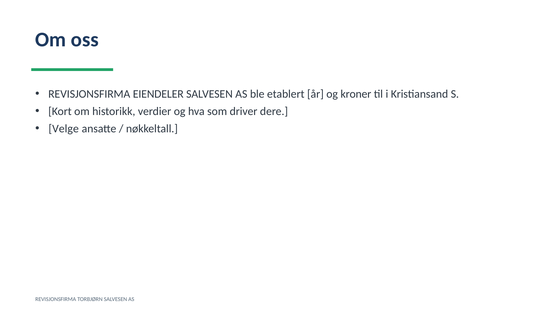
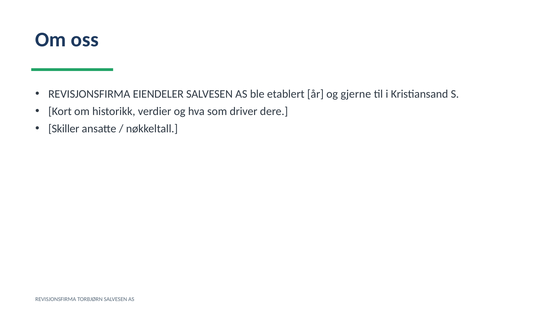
kroner: kroner -> gjerne (356, 94)
Velge: Velge -> Skiller (64, 129)
